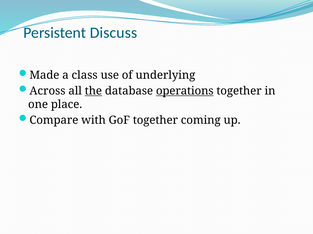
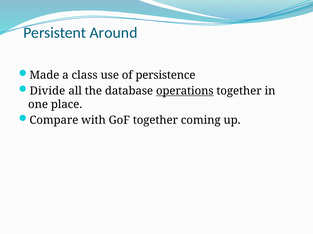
Discuss: Discuss -> Around (114, 33)
underlying: underlying -> persistence (165, 75)
Across: Across -> Divide (47, 91)
the underline: present -> none (93, 91)
